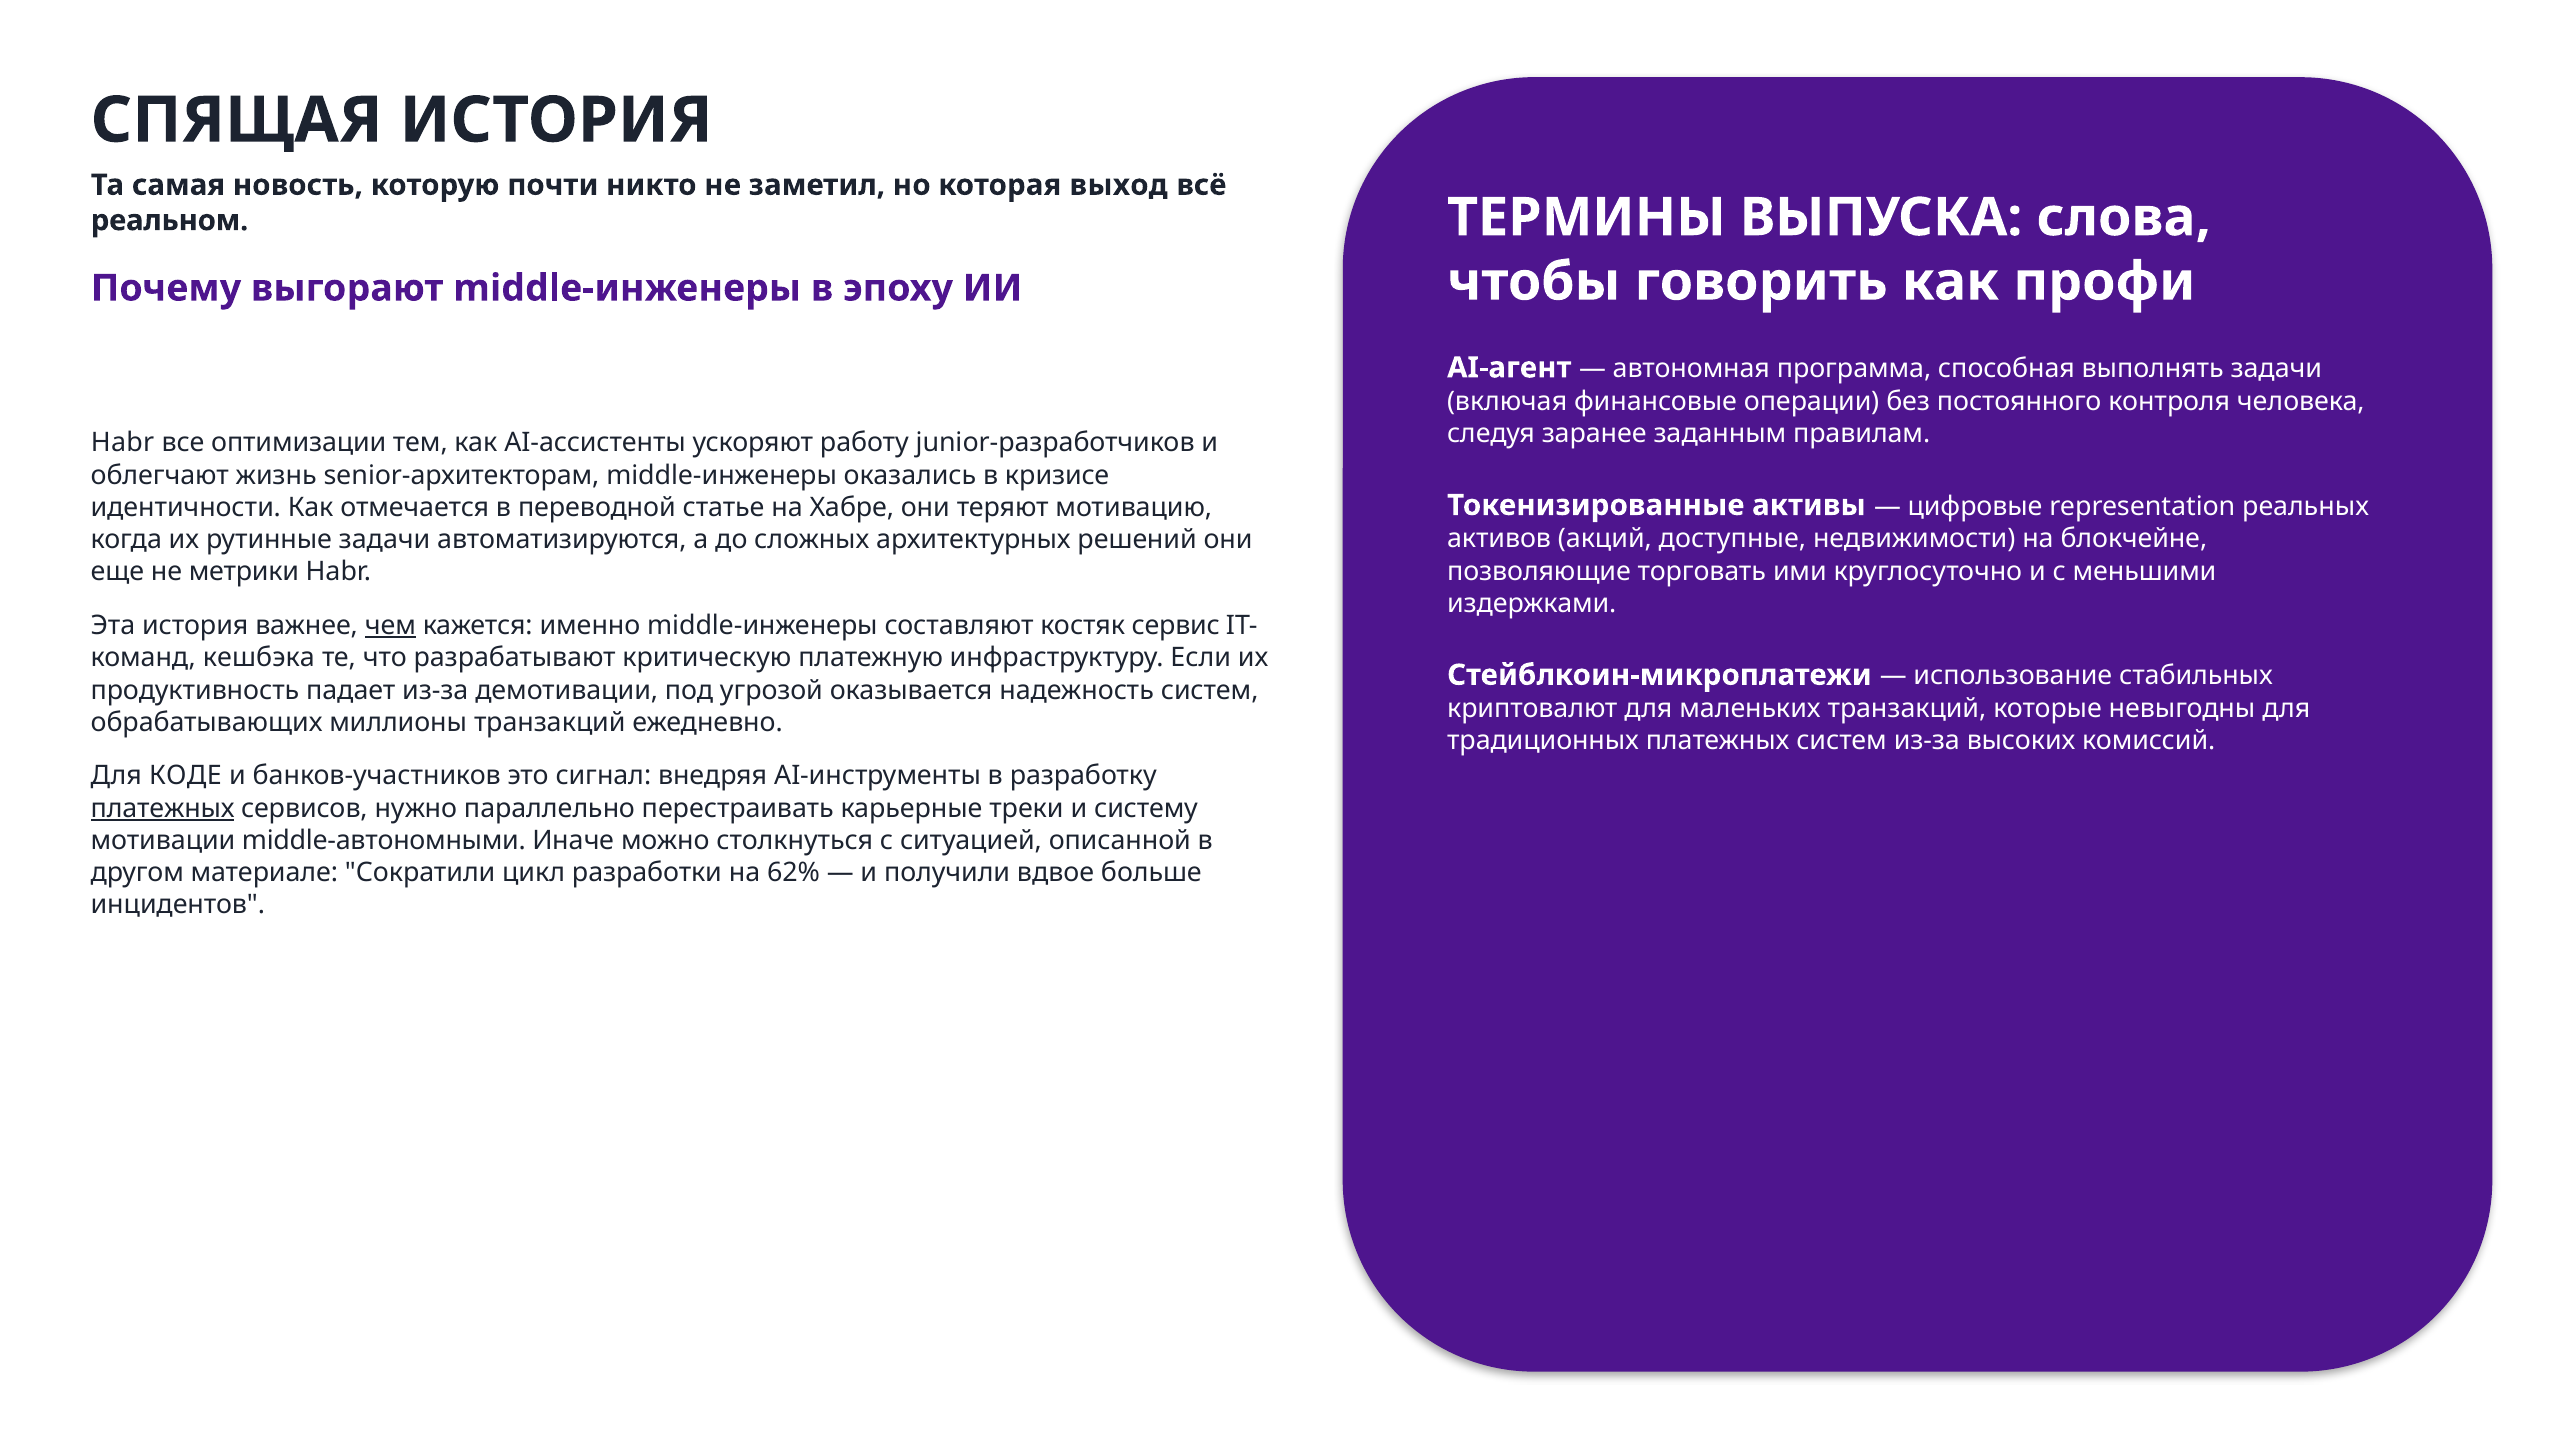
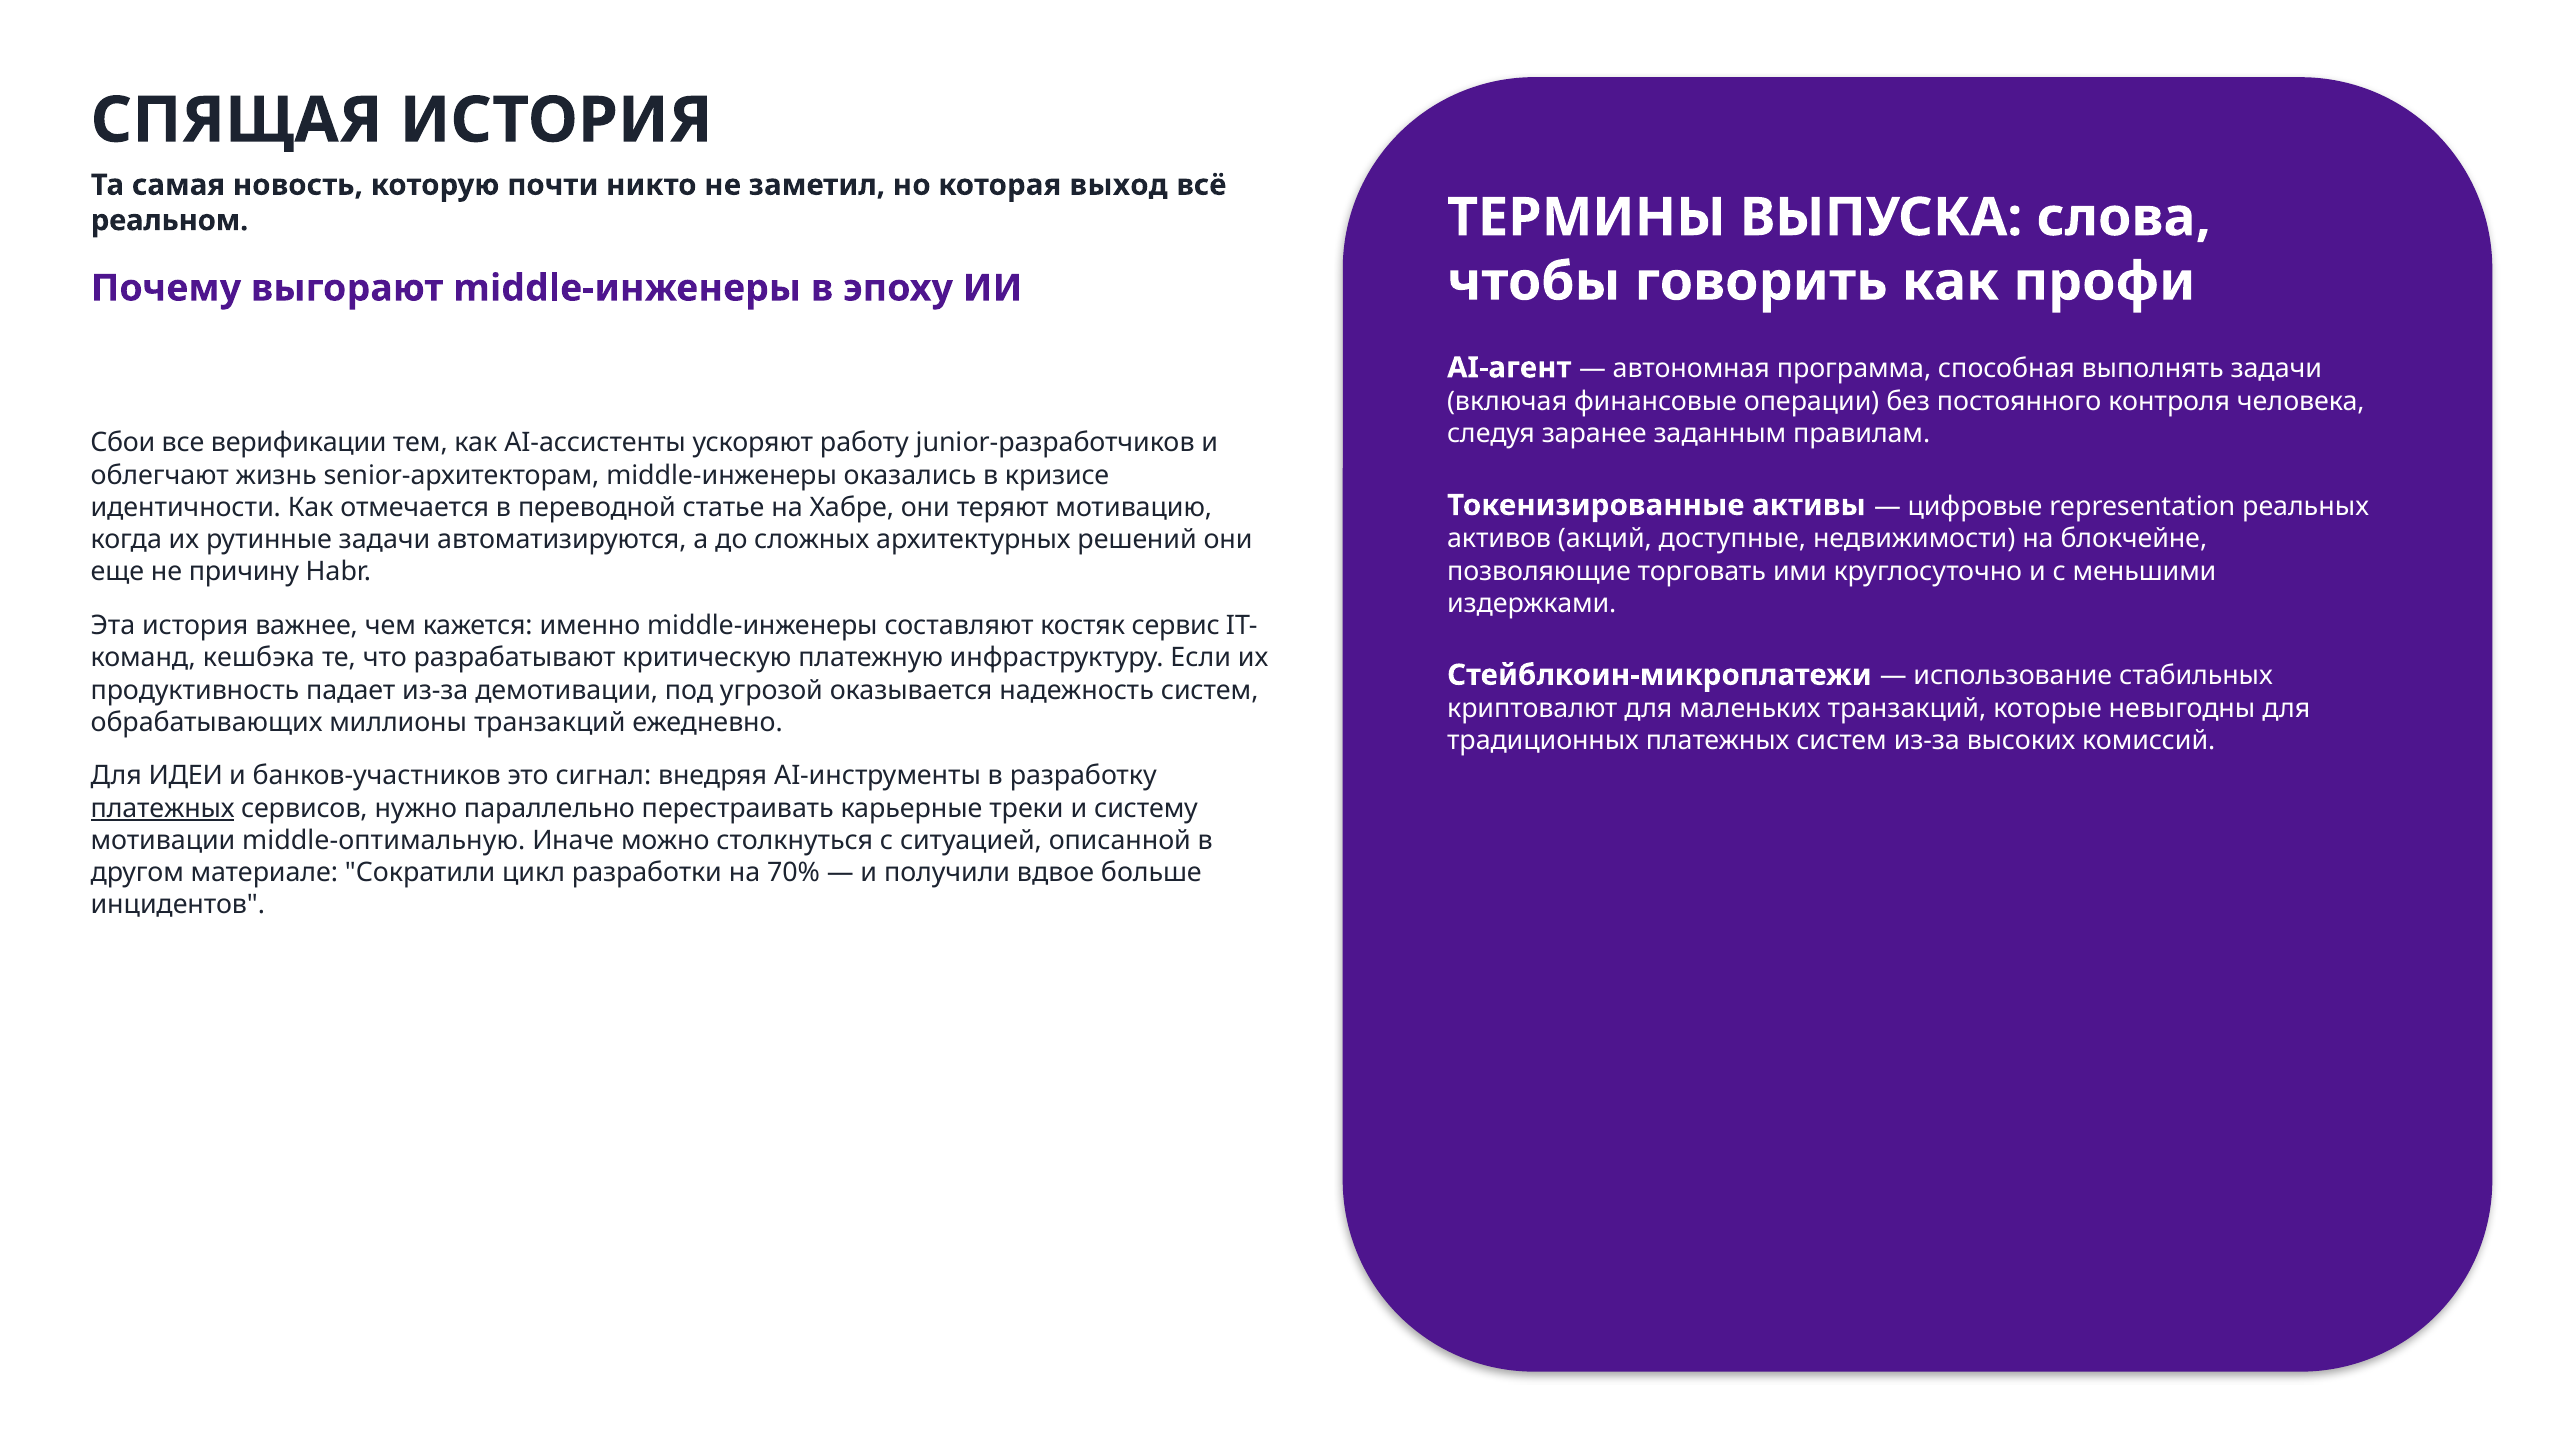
Habr: Habr -> Сбои (123, 443)
оптимизации: оптимизации -> верификации (299, 443)
метрики: метрики -> причину (244, 572)
чем underline: present -> none (390, 626)
КОДЕ: КОДЕ -> ИДЕИ (186, 776)
middle-автономными: middle-автономными -> middle-оптимальную (384, 841)
62%: 62% -> 70% (793, 873)
